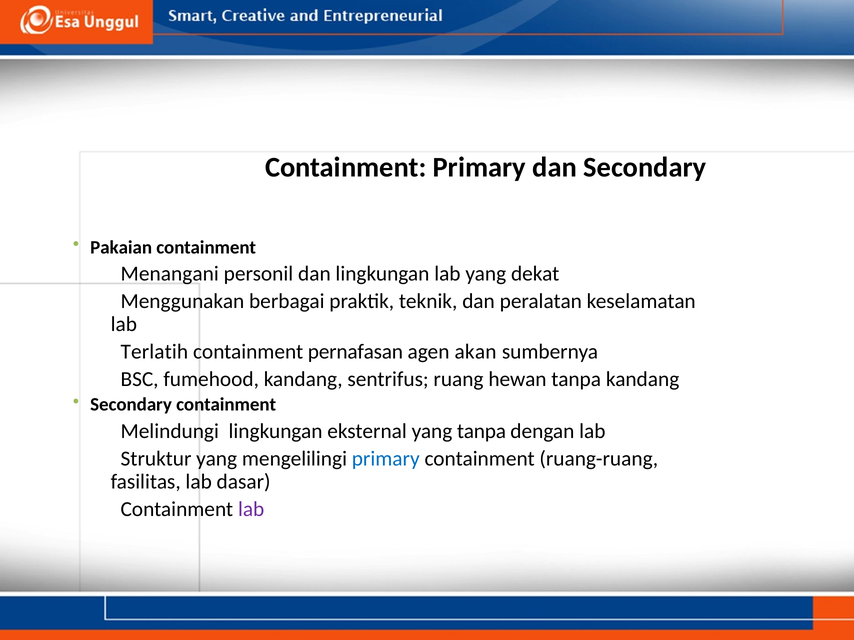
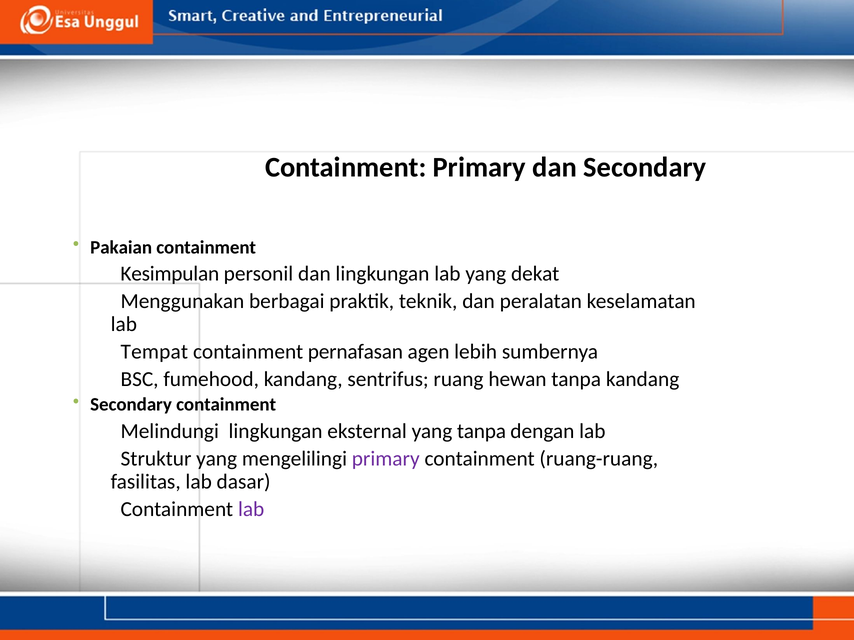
Menangani: Menangani -> Kesimpulan (170, 274)
Terlatih: Terlatih -> Tempat (154, 352)
akan: akan -> lebih (476, 352)
primary colour: blue -> purple (386, 459)
